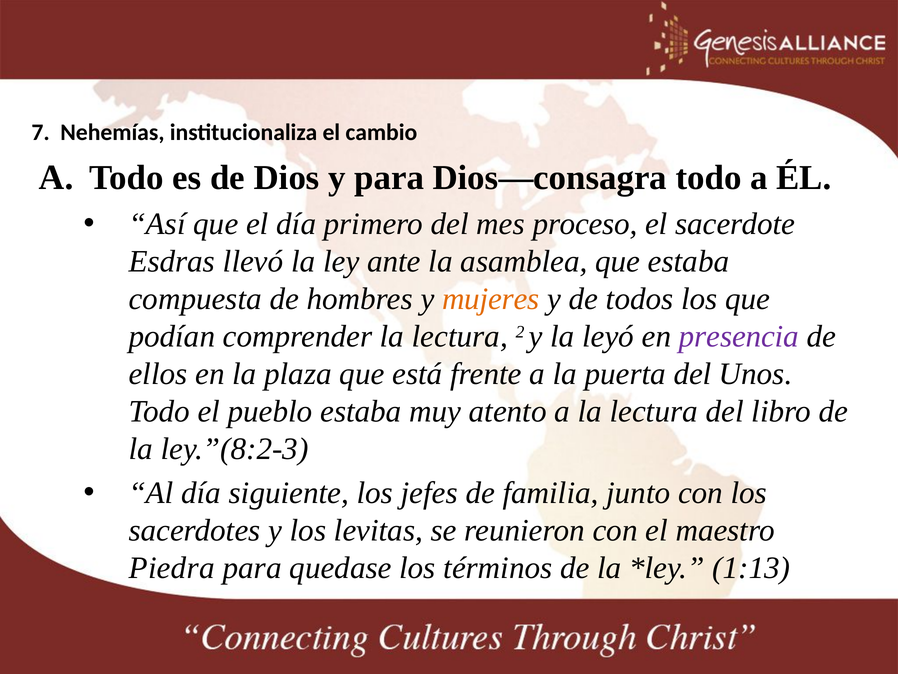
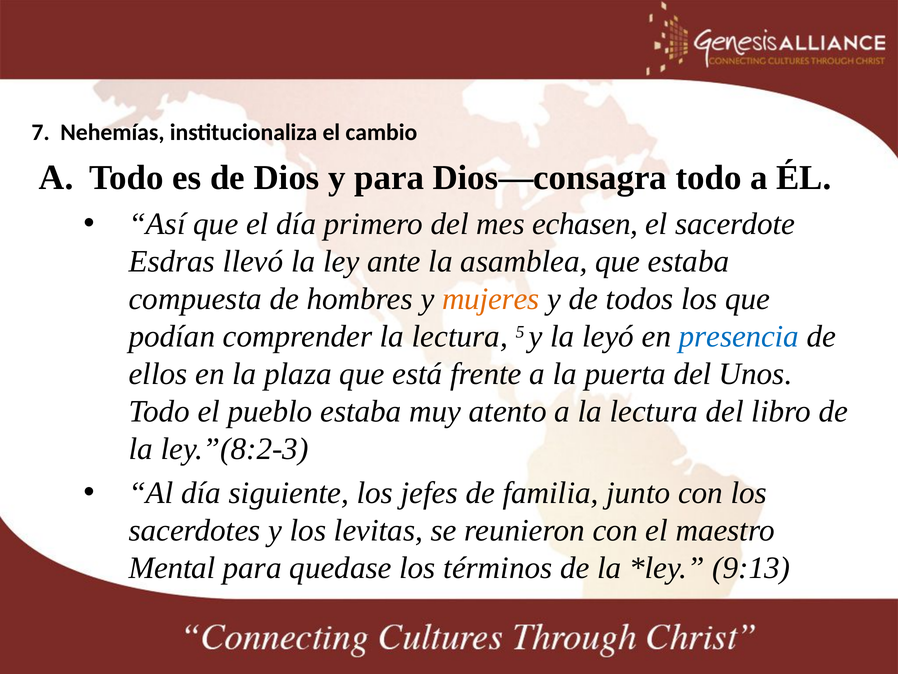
proceso: proceso -> echasen (585, 224)
2: 2 -> 5 (520, 332)
presencia colour: purple -> blue (739, 336)
Piedra: Piedra -> Mental (172, 568)
1:13: 1:13 -> 9:13 (751, 568)
